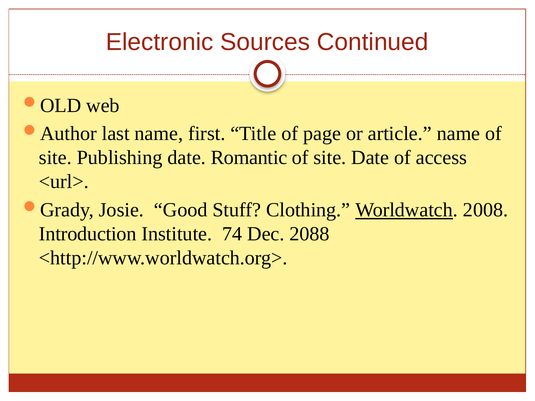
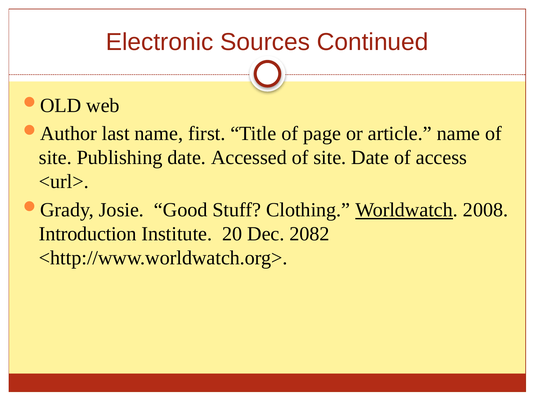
Romantic: Romantic -> Accessed (249, 158)
74: 74 -> 20 (232, 234)
2088: 2088 -> 2082 (310, 234)
